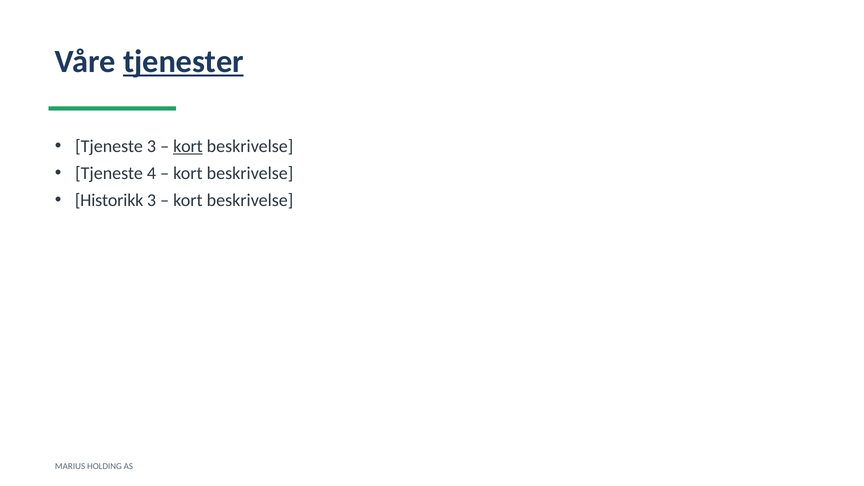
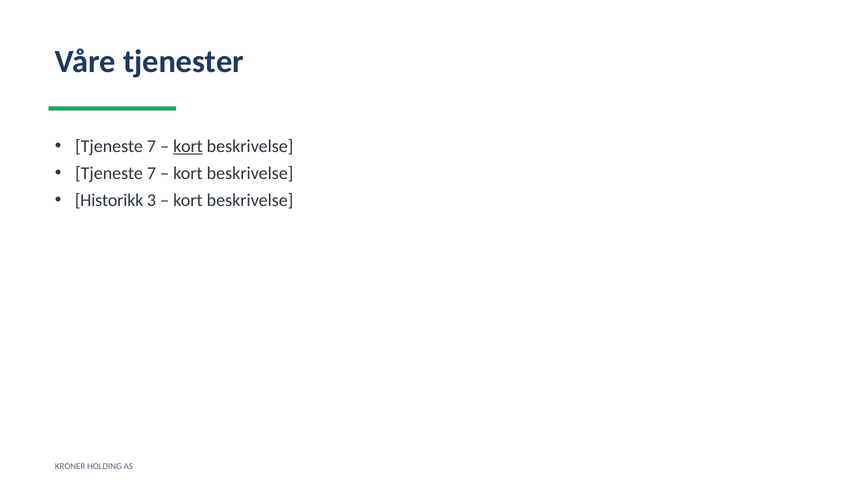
tjenester underline: present -> none (183, 62)
3: 3 -> 7 (151, 146)
4: 4 -> 7 (151, 173)
MARIUS: MARIUS -> KRONER (70, 466)
